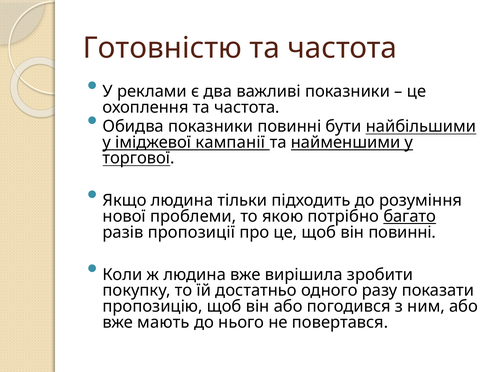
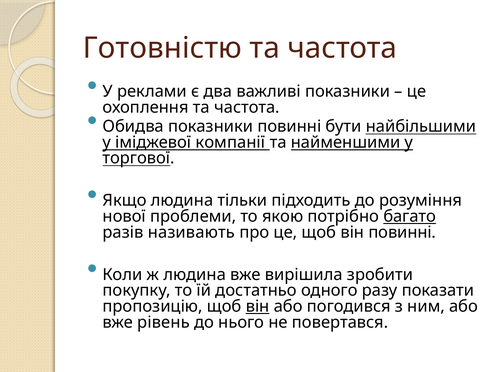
кампанії: кампанії -> компанії (230, 142)
пропозиції: пропозиції -> називають (191, 232)
він underline: none -> present (258, 306)
мають: мають -> рівень (163, 322)
